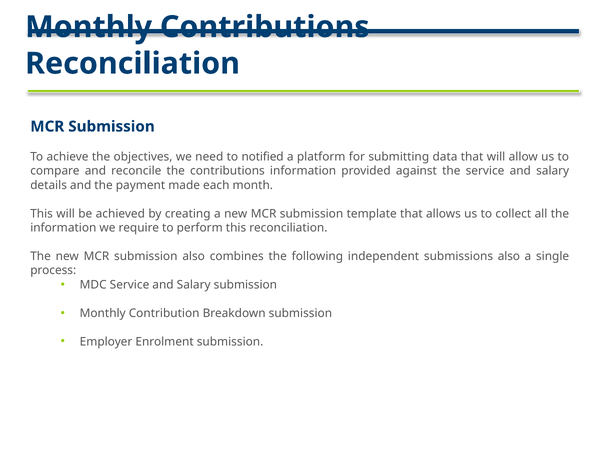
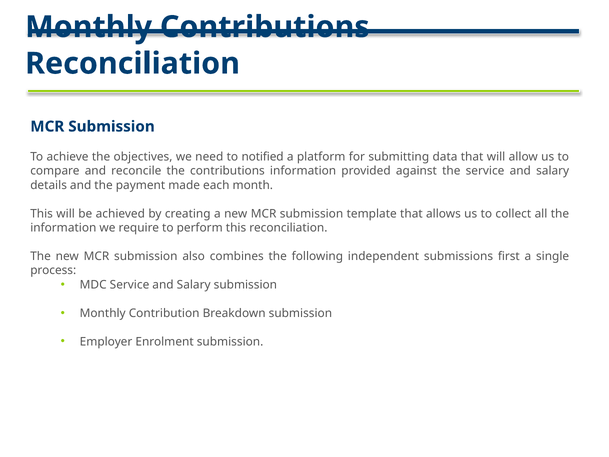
submissions also: also -> first (509, 256)
